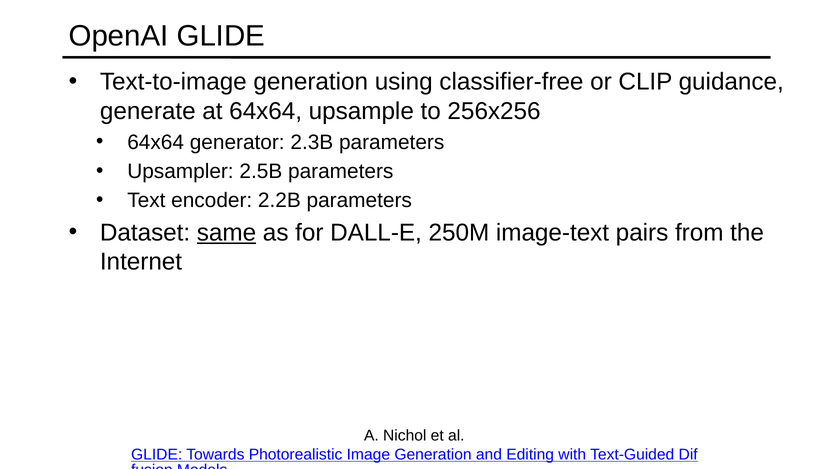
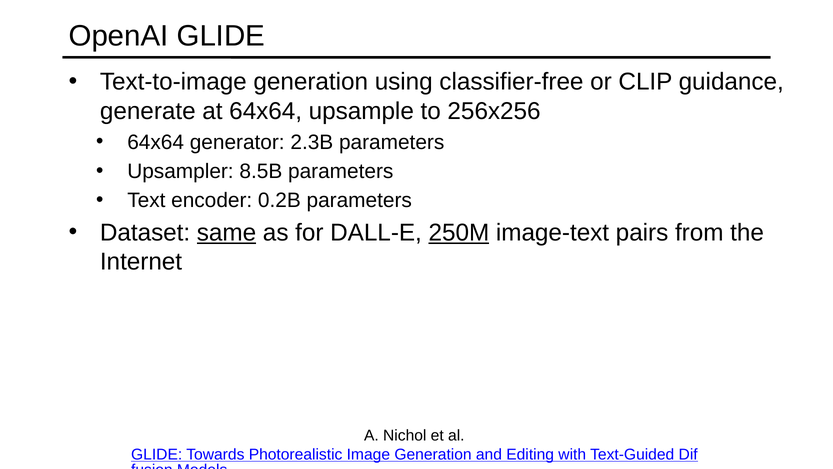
2.5B: 2.5B -> 8.5B (261, 171)
2.2B: 2.2B -> 0.2B (279, 200)
250M underline: none -> present (459, 233)
